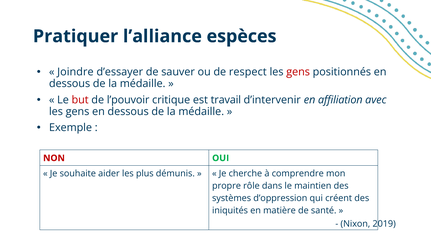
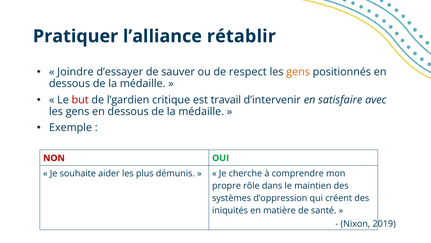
espèces: espèces -> rétablir (241, 36)
gens colour: red -> orange (298, 72)
l’pouvoir: l’pouvoir -> l’gardien (128, 100)
affiliation: affiliation -> satisfaire (340, 100)
